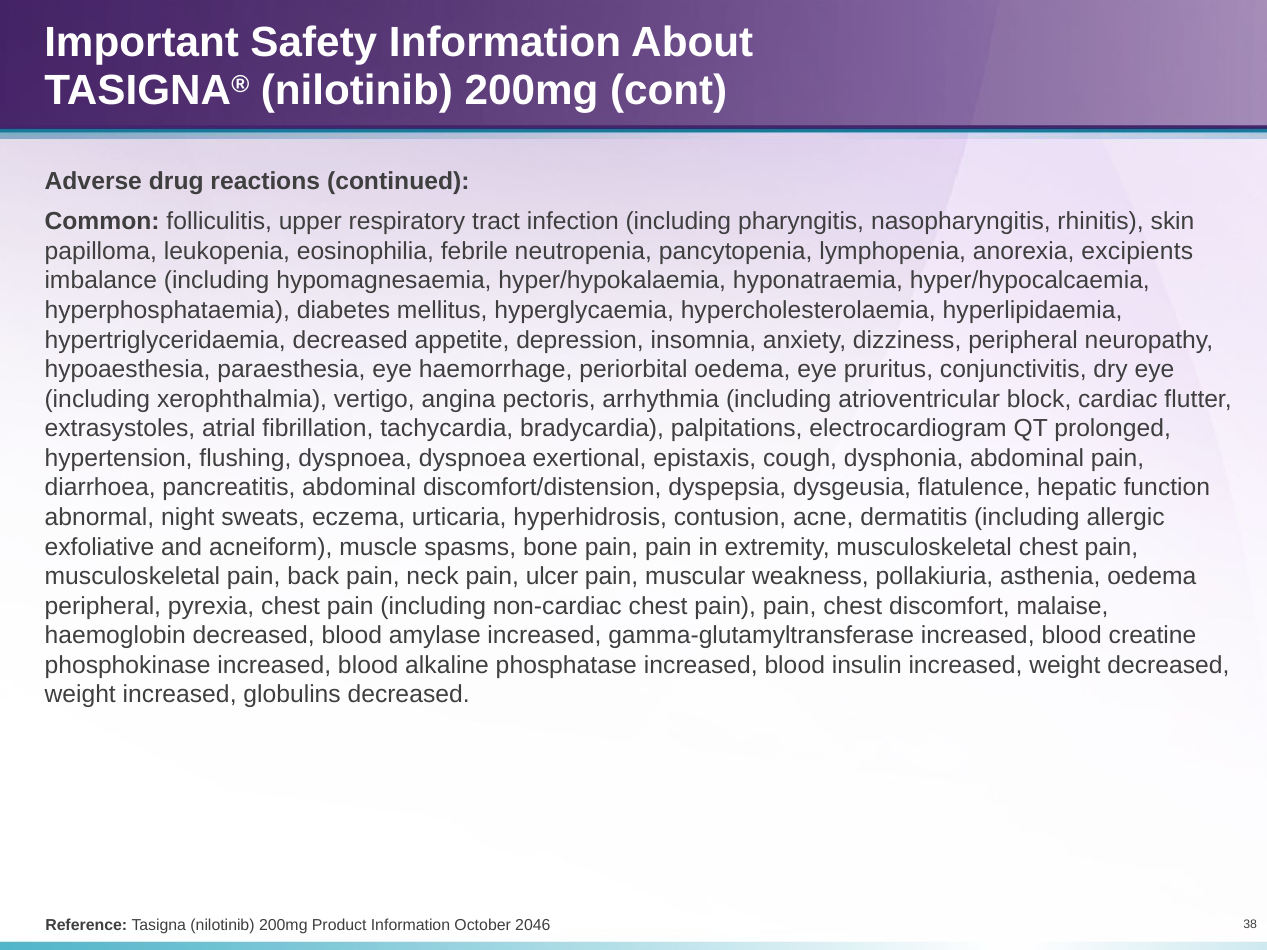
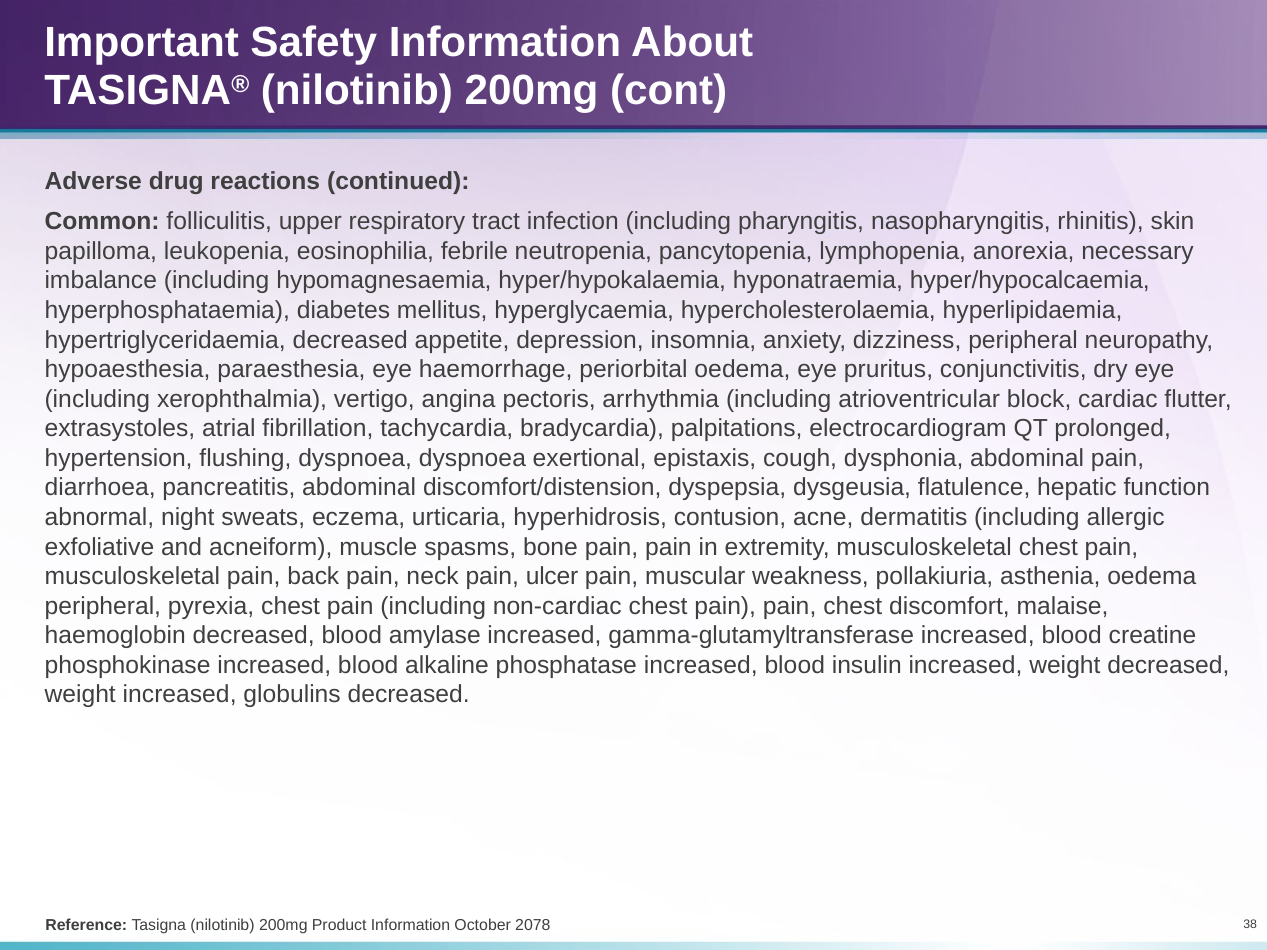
excipients: excipients -> necessary (1137, 251)
2046: 2046 -> 2078 (533, 925)
